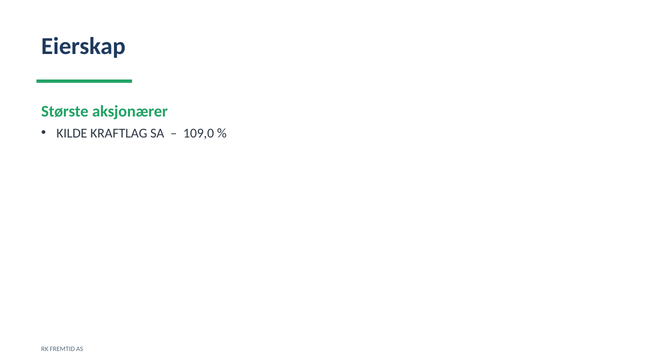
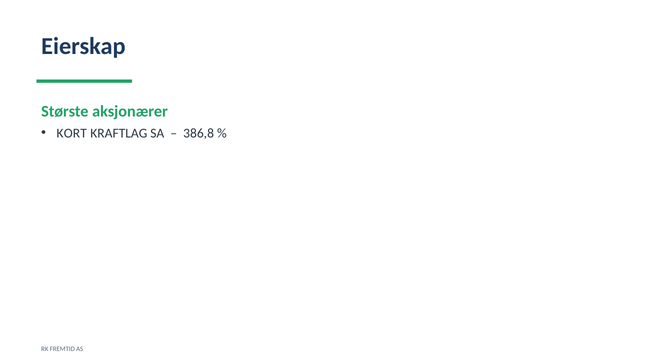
KILDE: KILDE -> KORT (72, 133)
109,0: 109,0 -> 386,8 (199, 133)
